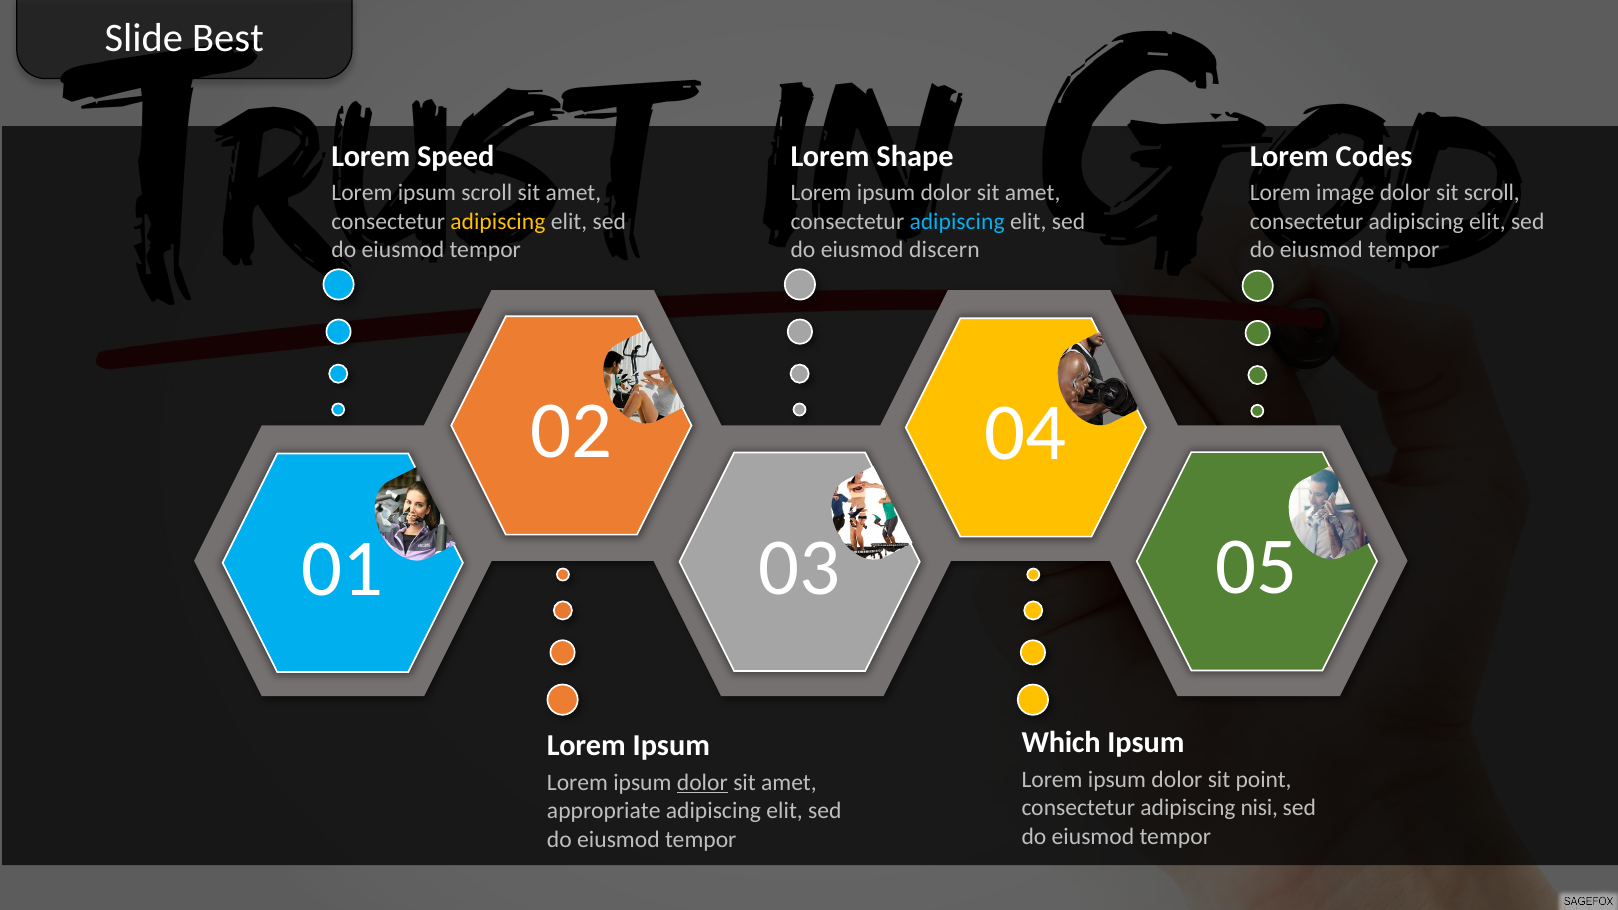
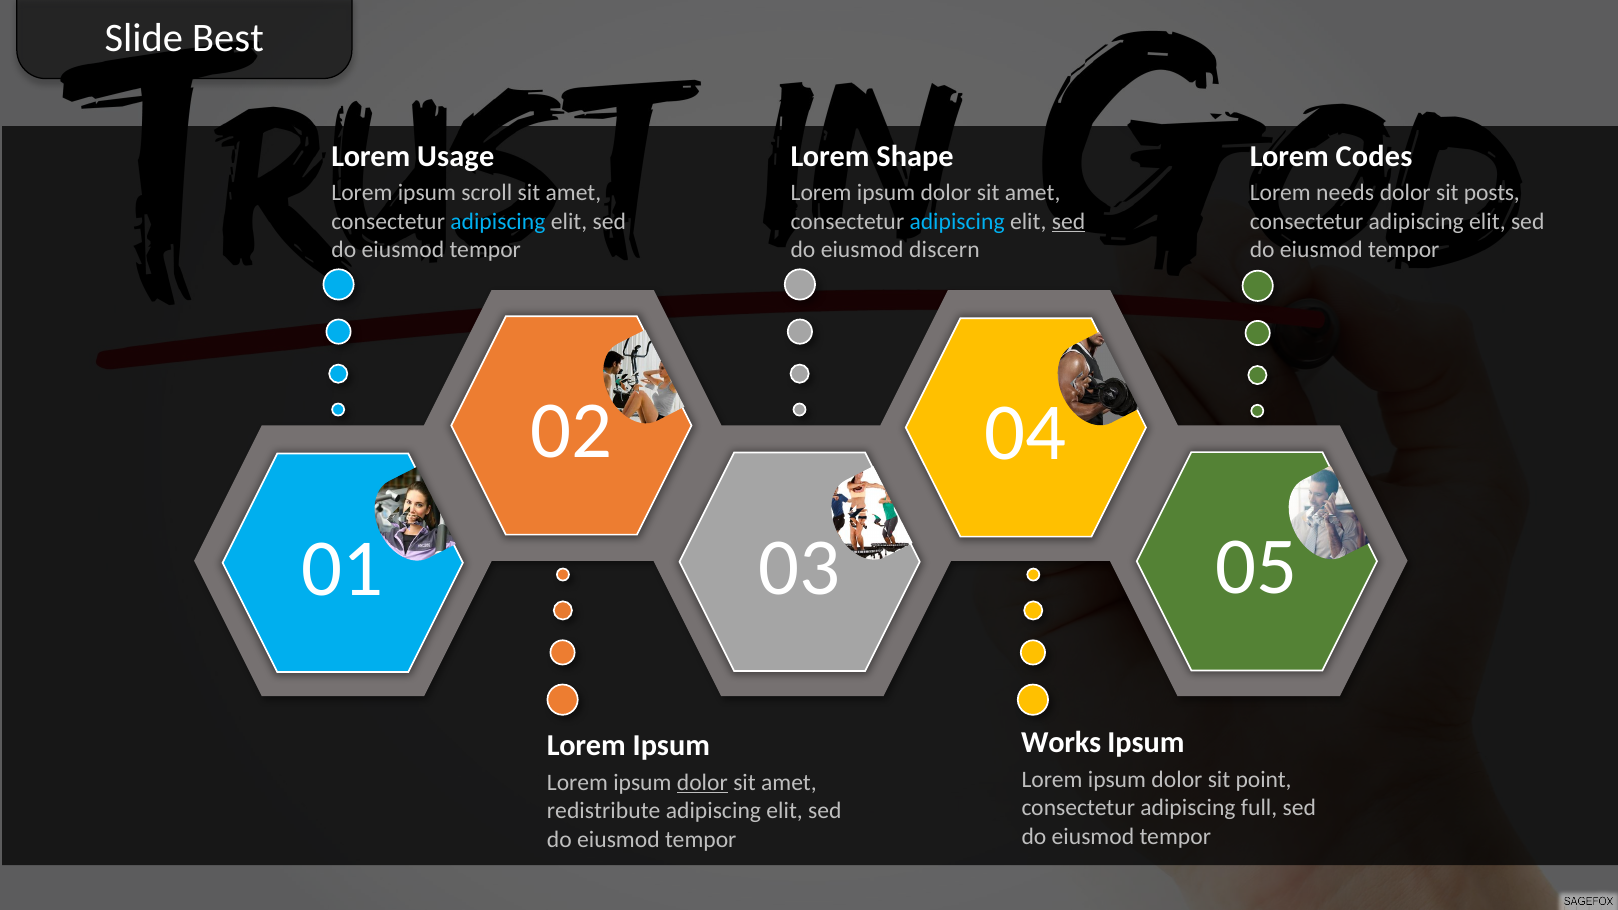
Speed: Speed -> Usage (456, 157)
image: image -> needs (1345, 193)
sit scroll: scroll -> posts (1492, 193)
adipiscing colour: yellow -> light blue (498, 221)
sed underline: none -> present (1069, 221)
Which: Which -> Works (1061, 743)
nisi: nisi -> full (1259, 808)
appropriate: appropriate -> redistribute (604, 811)
